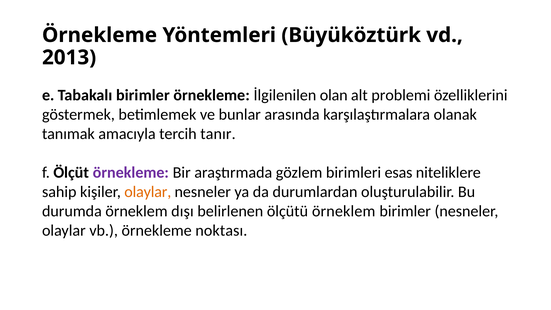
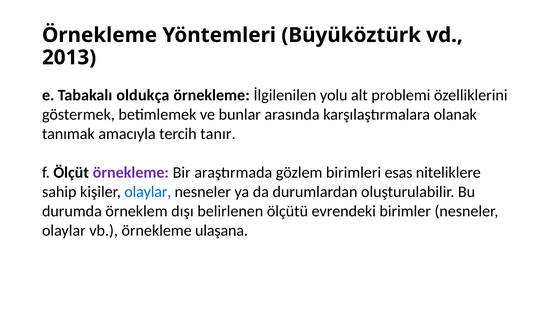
Tabakalı birimler: birimler -> oldukça (143, 95)
olan: olan -> yolu (334, 95)
olaylar colour: orange -> blue (148, 192)
ölçütü örneklem: örneklem -> evrendeki (344, 211)
noktası: noktası -> ulaşana (221, 230)
